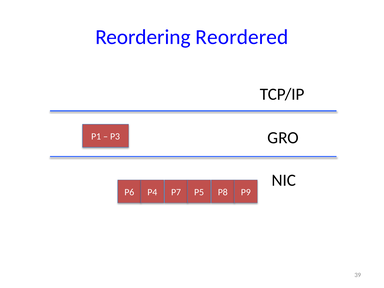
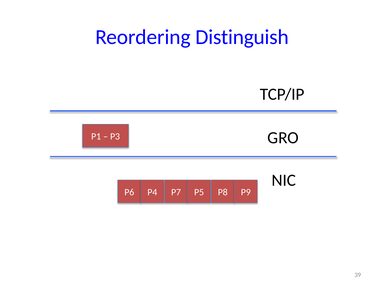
Reordered: Reordered -> Distinguish (242, 37)
